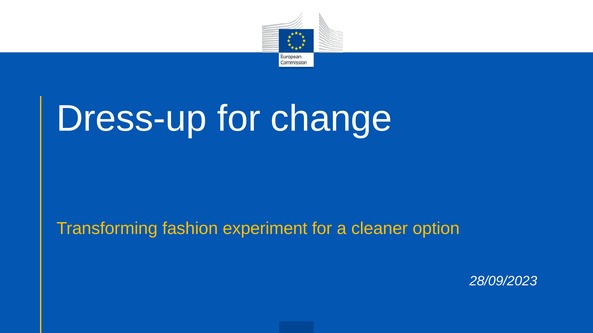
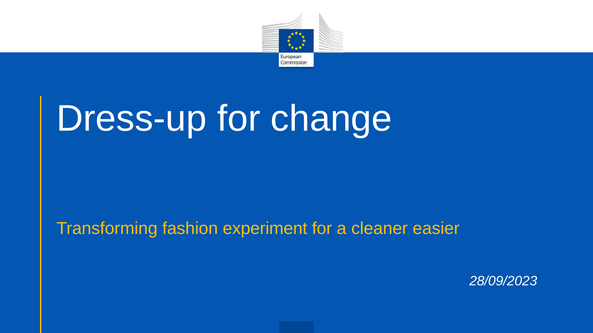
option: option -> easier (436, 229)
